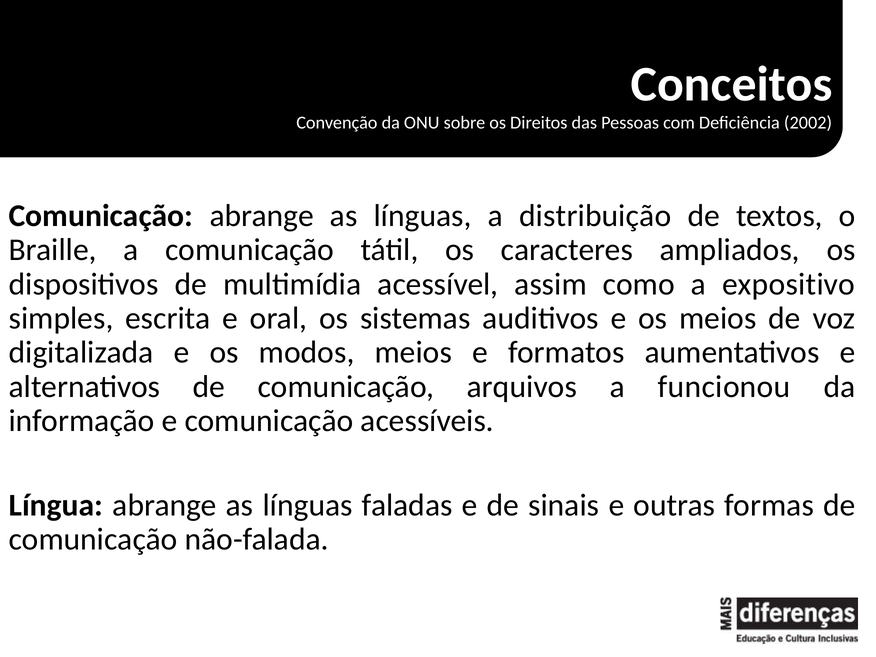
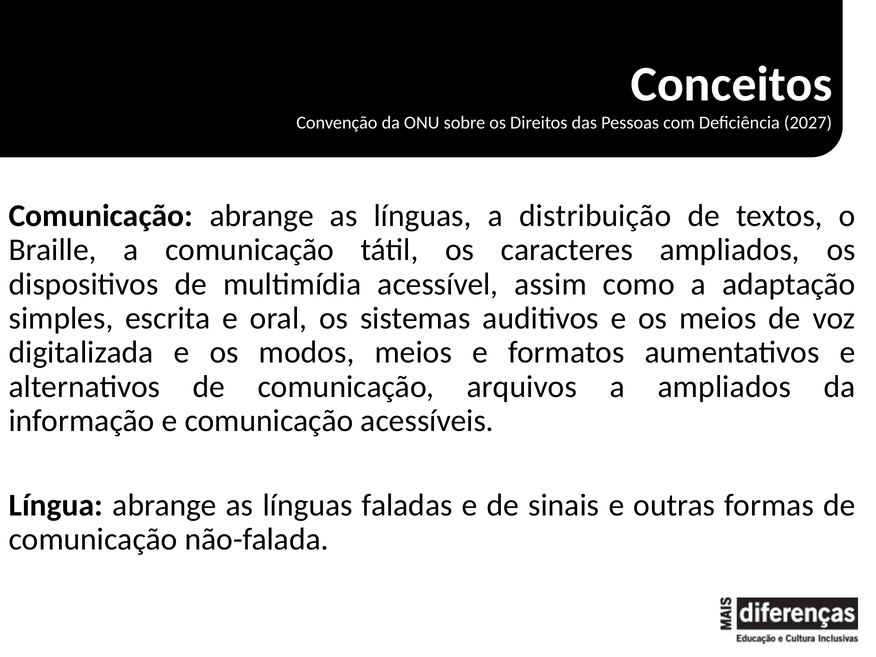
2002: 2002 -> 2027 (808, 123)
expositivo: expositivo -> adaptação (789, 284)
a funcionou: funcionou -> ampliados (724, 387)
